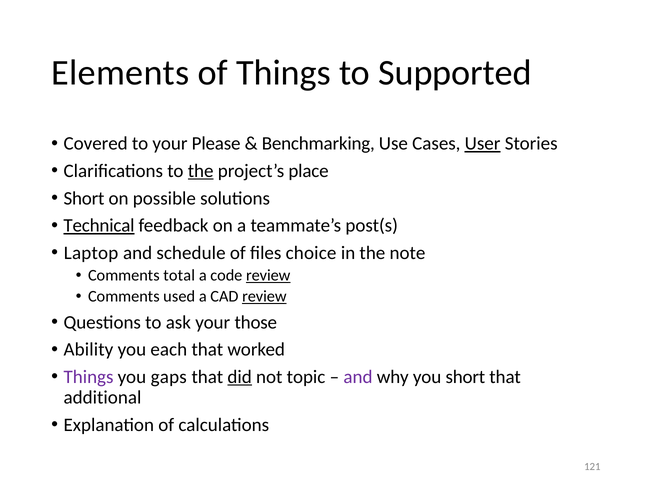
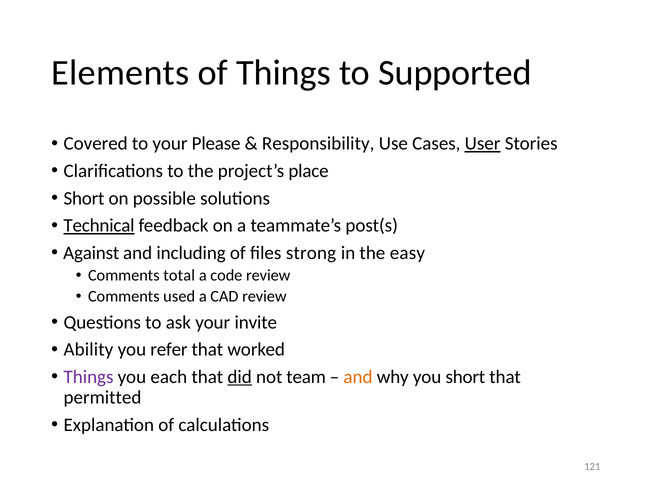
Benchmarking: Benchmarking -> Responsibility (318, 144)
the underline: present -> none (201, 171)
Laptop: Laptop -> Against (91, 253)
schedule: schedule -> including (191, 253)
choice: choice -> strong (311, 253)
note: note -> easy (407, 253)
review underline: present -> none (268, 275)
review underline: present -> none (264, 296)
those: those -> invite (256, 322)
each: each -> refer (169, 350)
gaps: gaps -> each (169, 377)
topic: topic -> team (306, 377)
and colour: purple -> orange (358, 377)
additional: additional -> permitted (102, 397)
